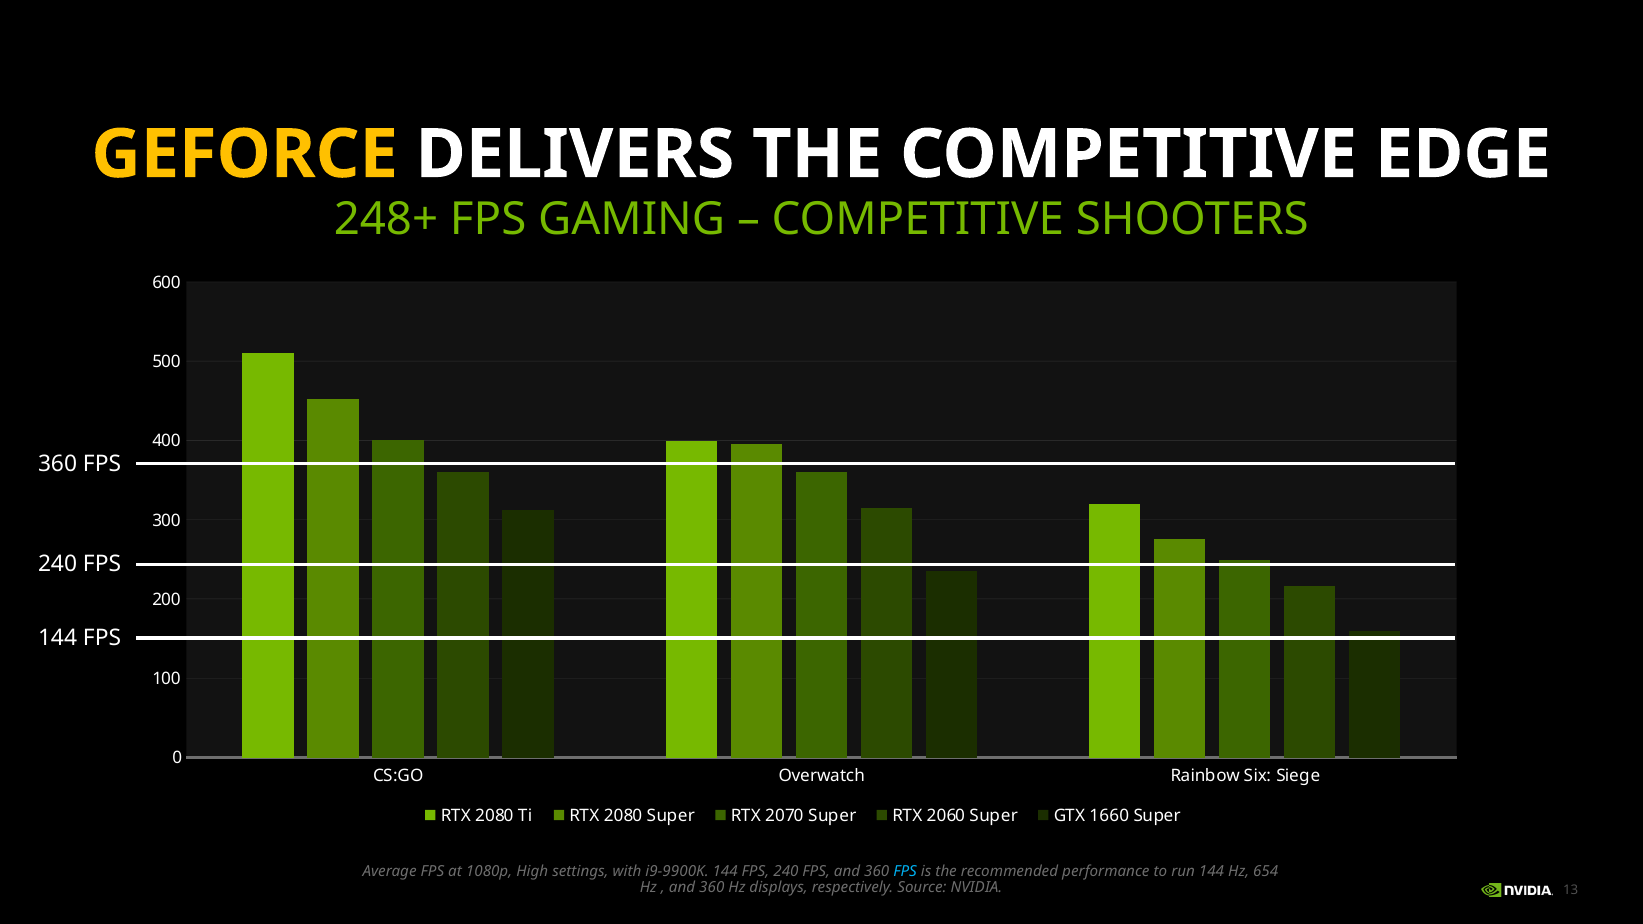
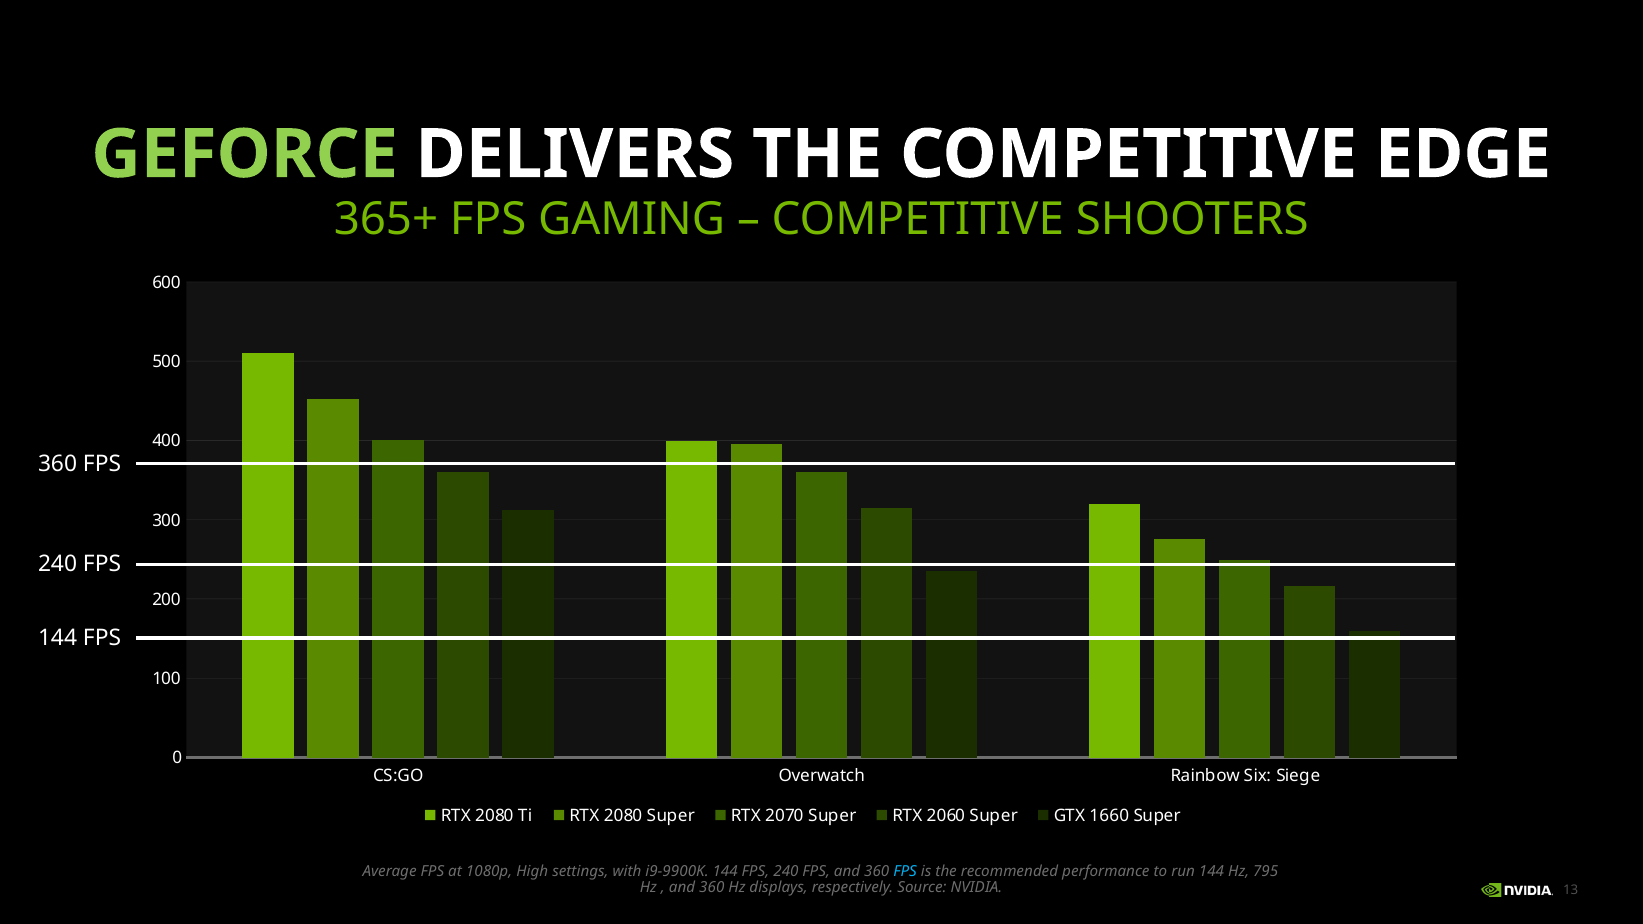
GEFORCE colour: yellow -> light green (245, 155)
248+: 248+ -> 365+ (386, 220)
654: 654 -> 795 (1266, 871)
